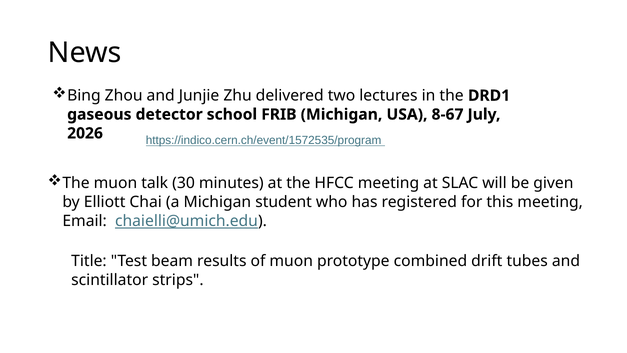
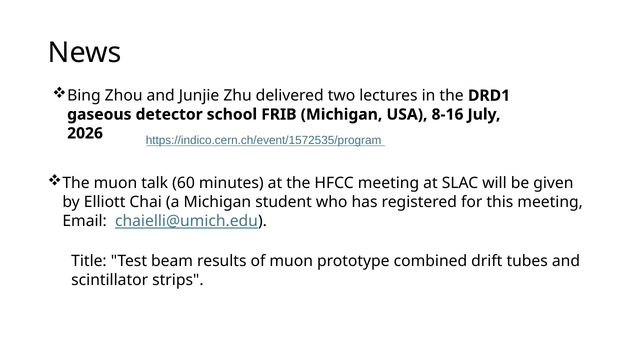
8-67: 8-67 -> 8-16 (448, 114)
30: 30 -> 60 (184, 183)
